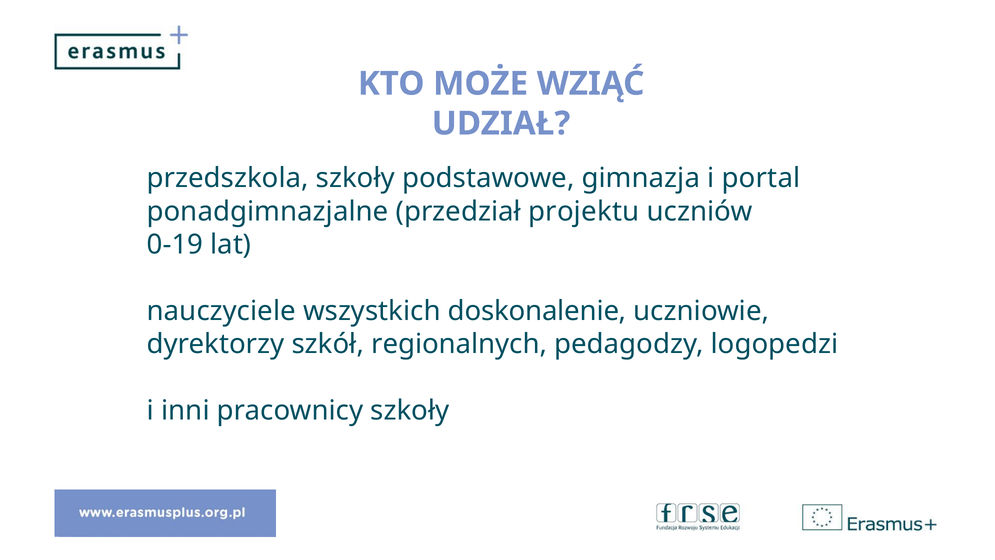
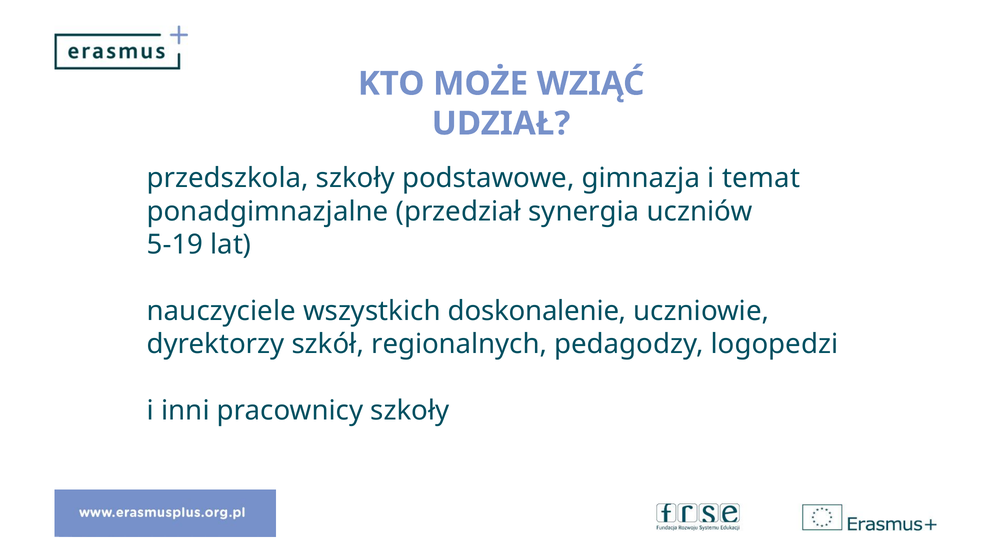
portal: portal -> temat (761, 178)
projektu: projektu -> synergia (584, 211)
0-19: 0-19 -> 5-19 (175, 244)
